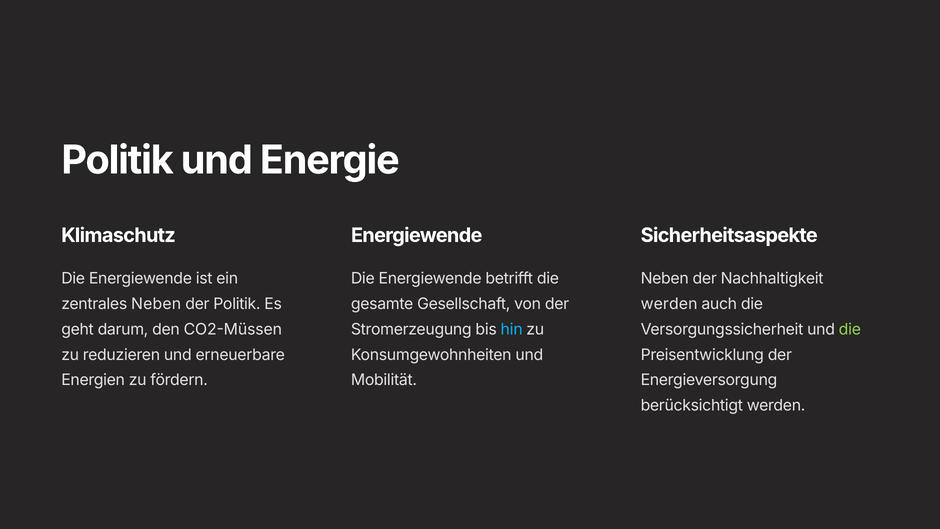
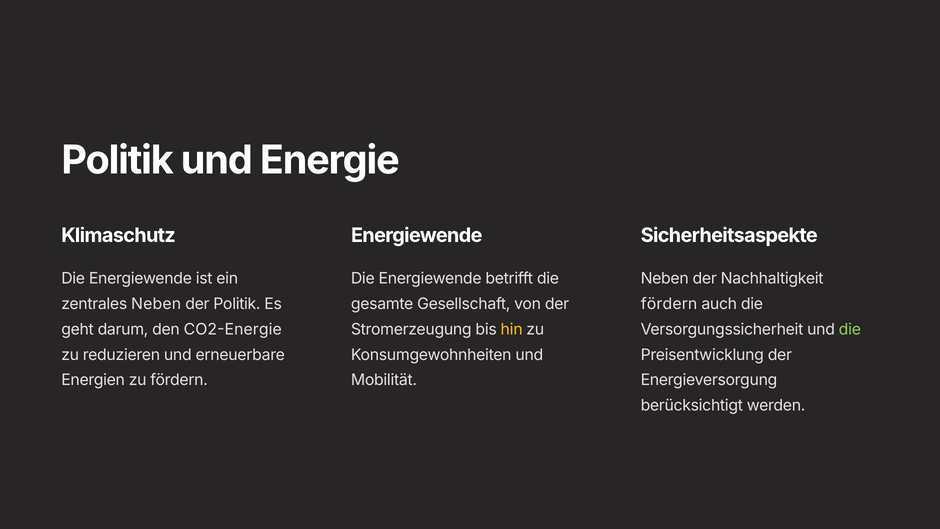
werden: werden -> fördern (669, 304)
CO2-Müssen: CO2-Müssen -> CO2-Energie (233, 329)
hin colour: light blue -> yellow (512, 329)
